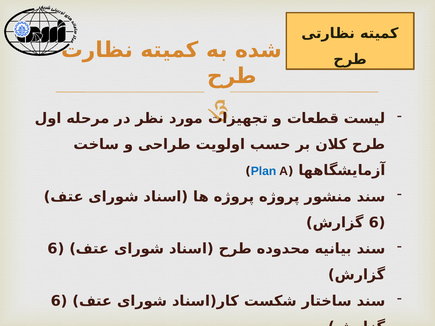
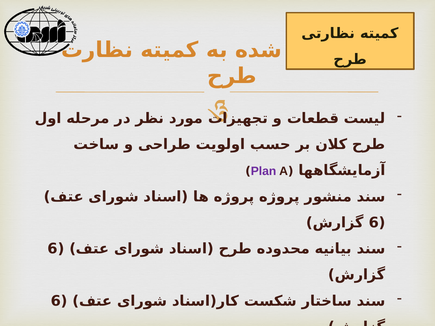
Plan colour: blue -> purple (264, 171)
